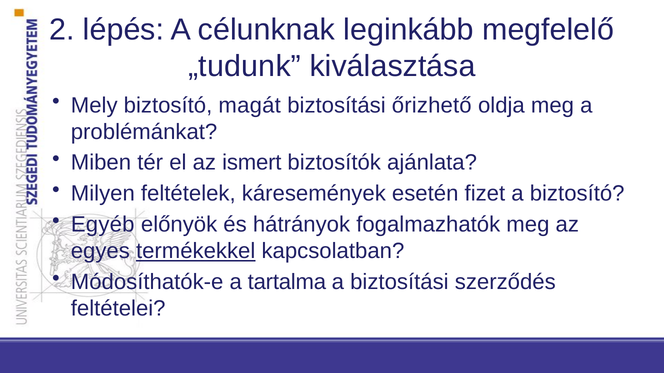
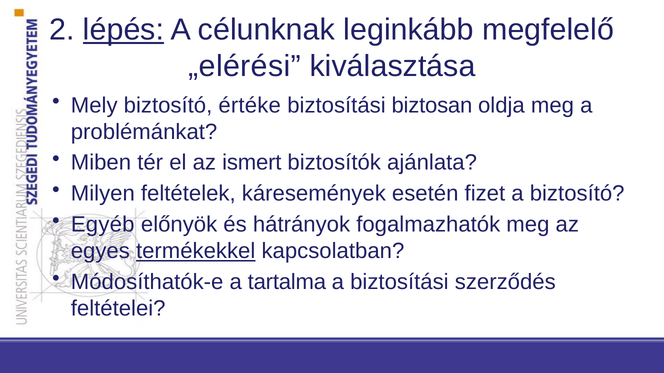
lépés underline: none -> present (124, 30)
„tudunk: „tudunk -> „elérési (245, 66)
magát: magát -> értéke (250, 105)
őrizhető: őrizhető -> biztosan (432, 105)
